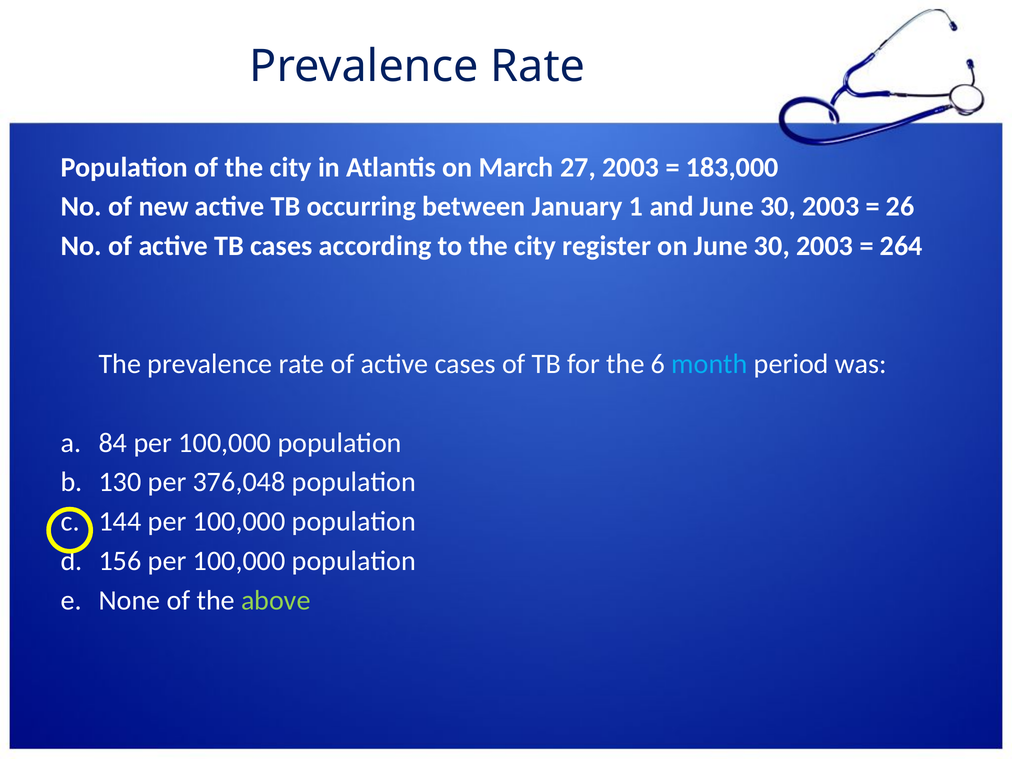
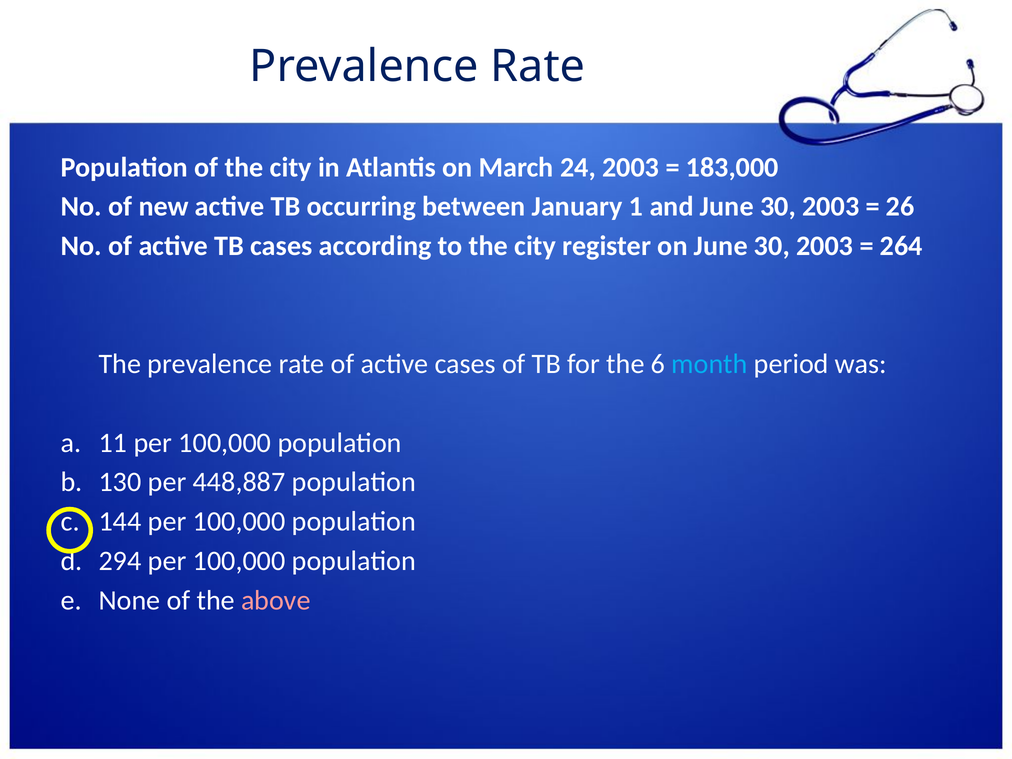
27: 27 -> 24 (578, 167)
84: 84 -> 11 (113, 443)
376,048: 376,048 -> 448,887 (239, 482)
156: 156 -> 294 (120, 561)
above colour: light green -> pink (276, 600)
